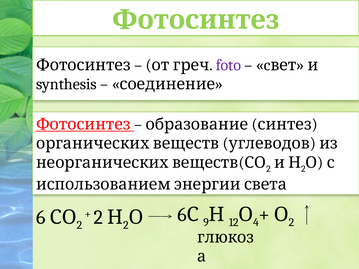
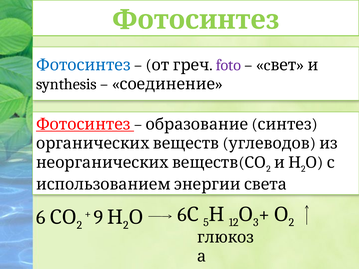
Фотосинтез colour: black -> blue (83, 65)
9: 9 -> 5 (206, 223)
4: 4 -> 3 (256, 223)
2: 2 -> 9 (98, 218)
